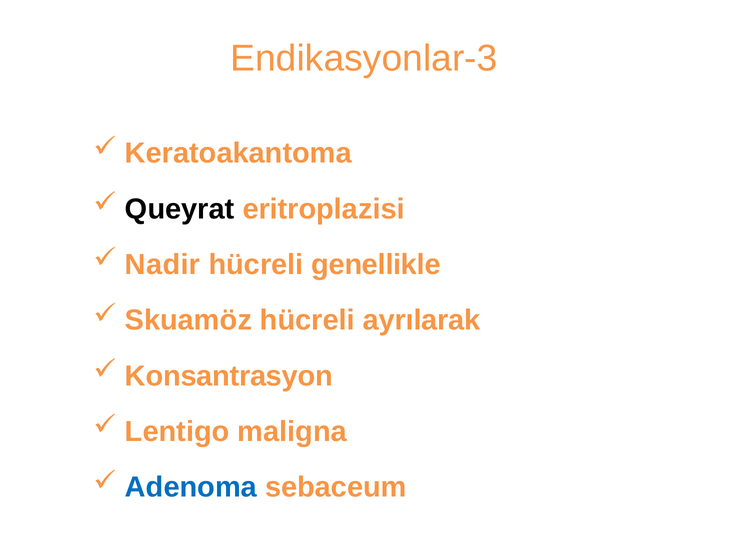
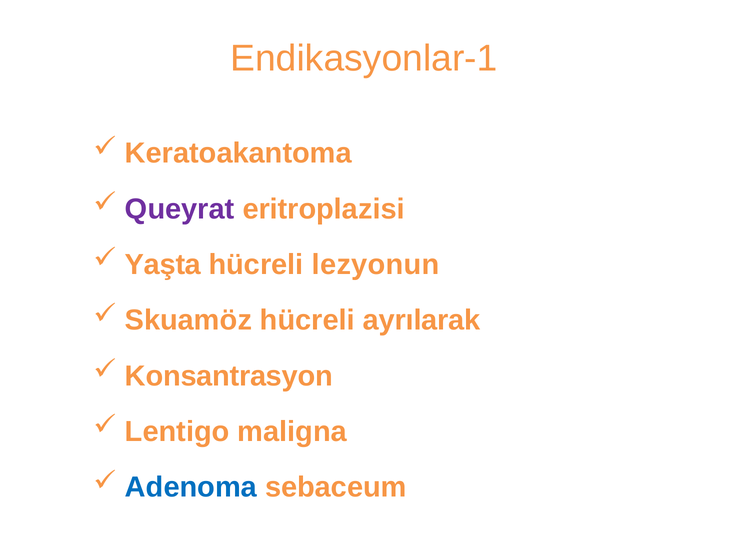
Endikasyonlar-3: Endikasyonlar-3 -> Endikasyonlar-1 (364, 58)
Queyrat colour: black -> purple (180, 209)
Nadir: Nadir -> Yaşta (163, 265)
genellikle: genellikle -> lezyonun (376, 265)
